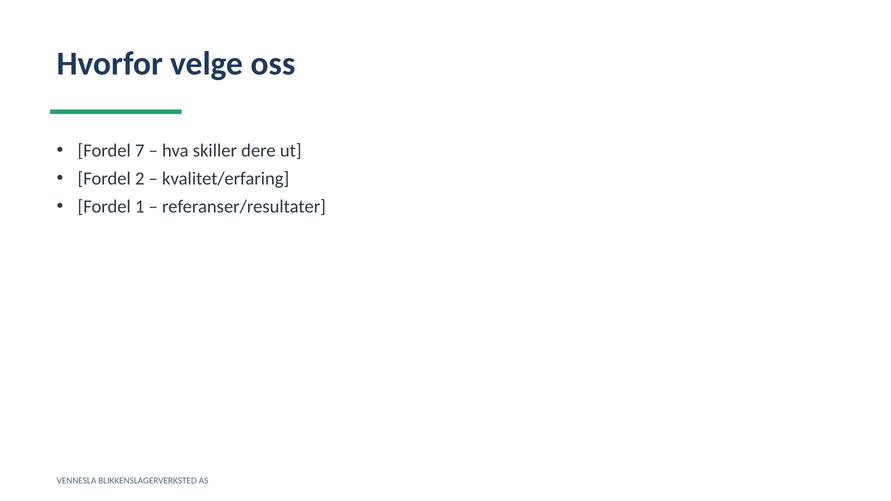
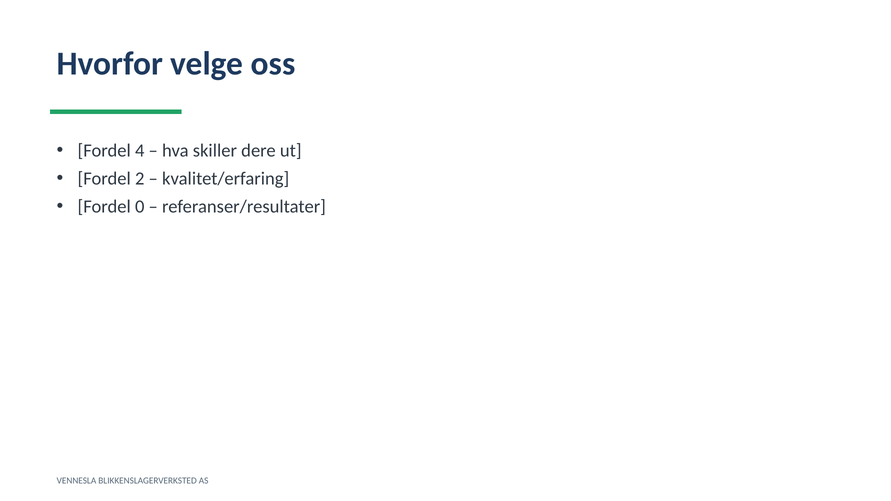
7: 7 -> 4 (140, 151)
1: 1 -> 0 (140, 207)
